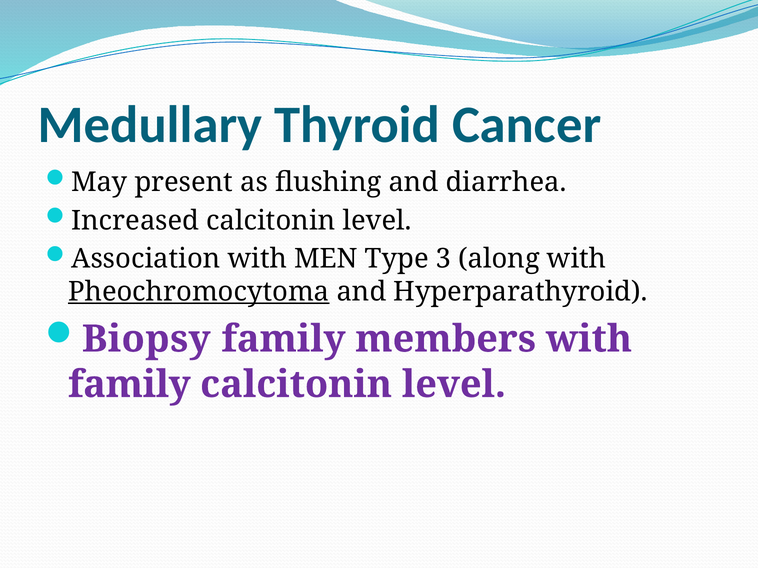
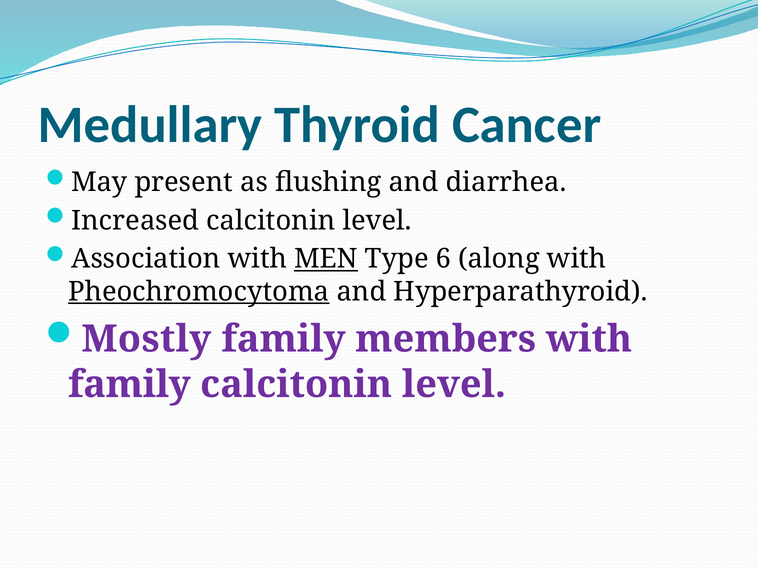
MEN underline: none -> present (326, 259)
3: 3 -> 6 (443, 259)
Biopsy: Biopsy -> Mostly (146, 339)
